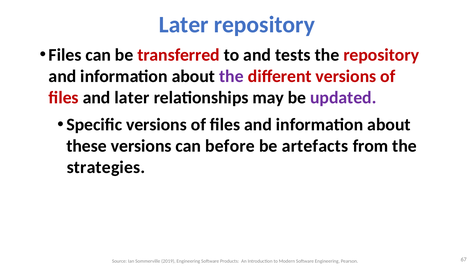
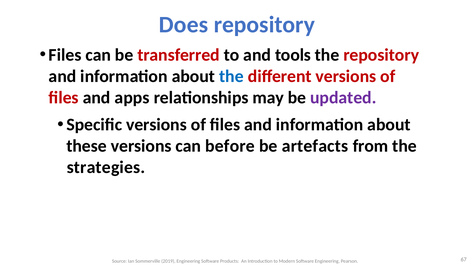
Later: Later -> Does (184, 25)
tests: tests -> tools (293, 55)
the colour: purple -> blue (231, 76)
and later: later -> apps (132, 98)
